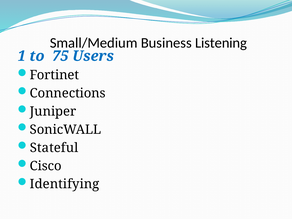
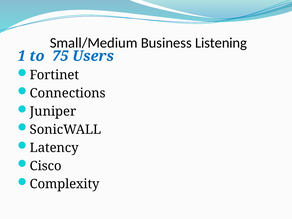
Stateful: Stateful -> Latency (54, 148)
Identifying: Identifying -> Complexity (65, 184)
